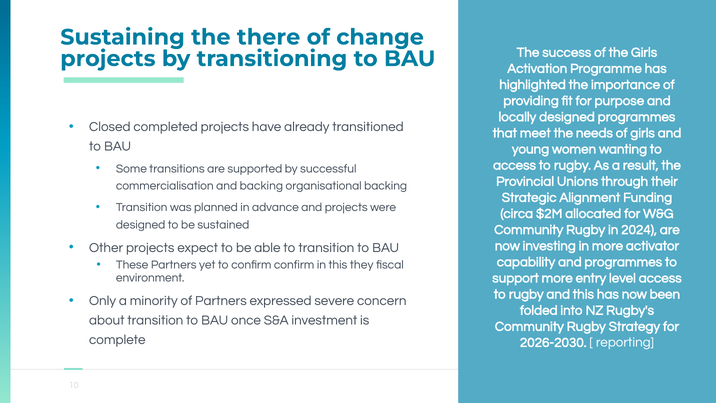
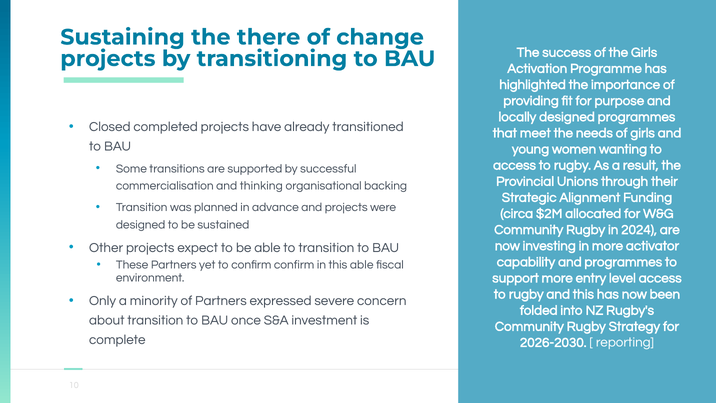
and backing: backing -> thinking (261, 186)
this they: they -> able (362, 265)
